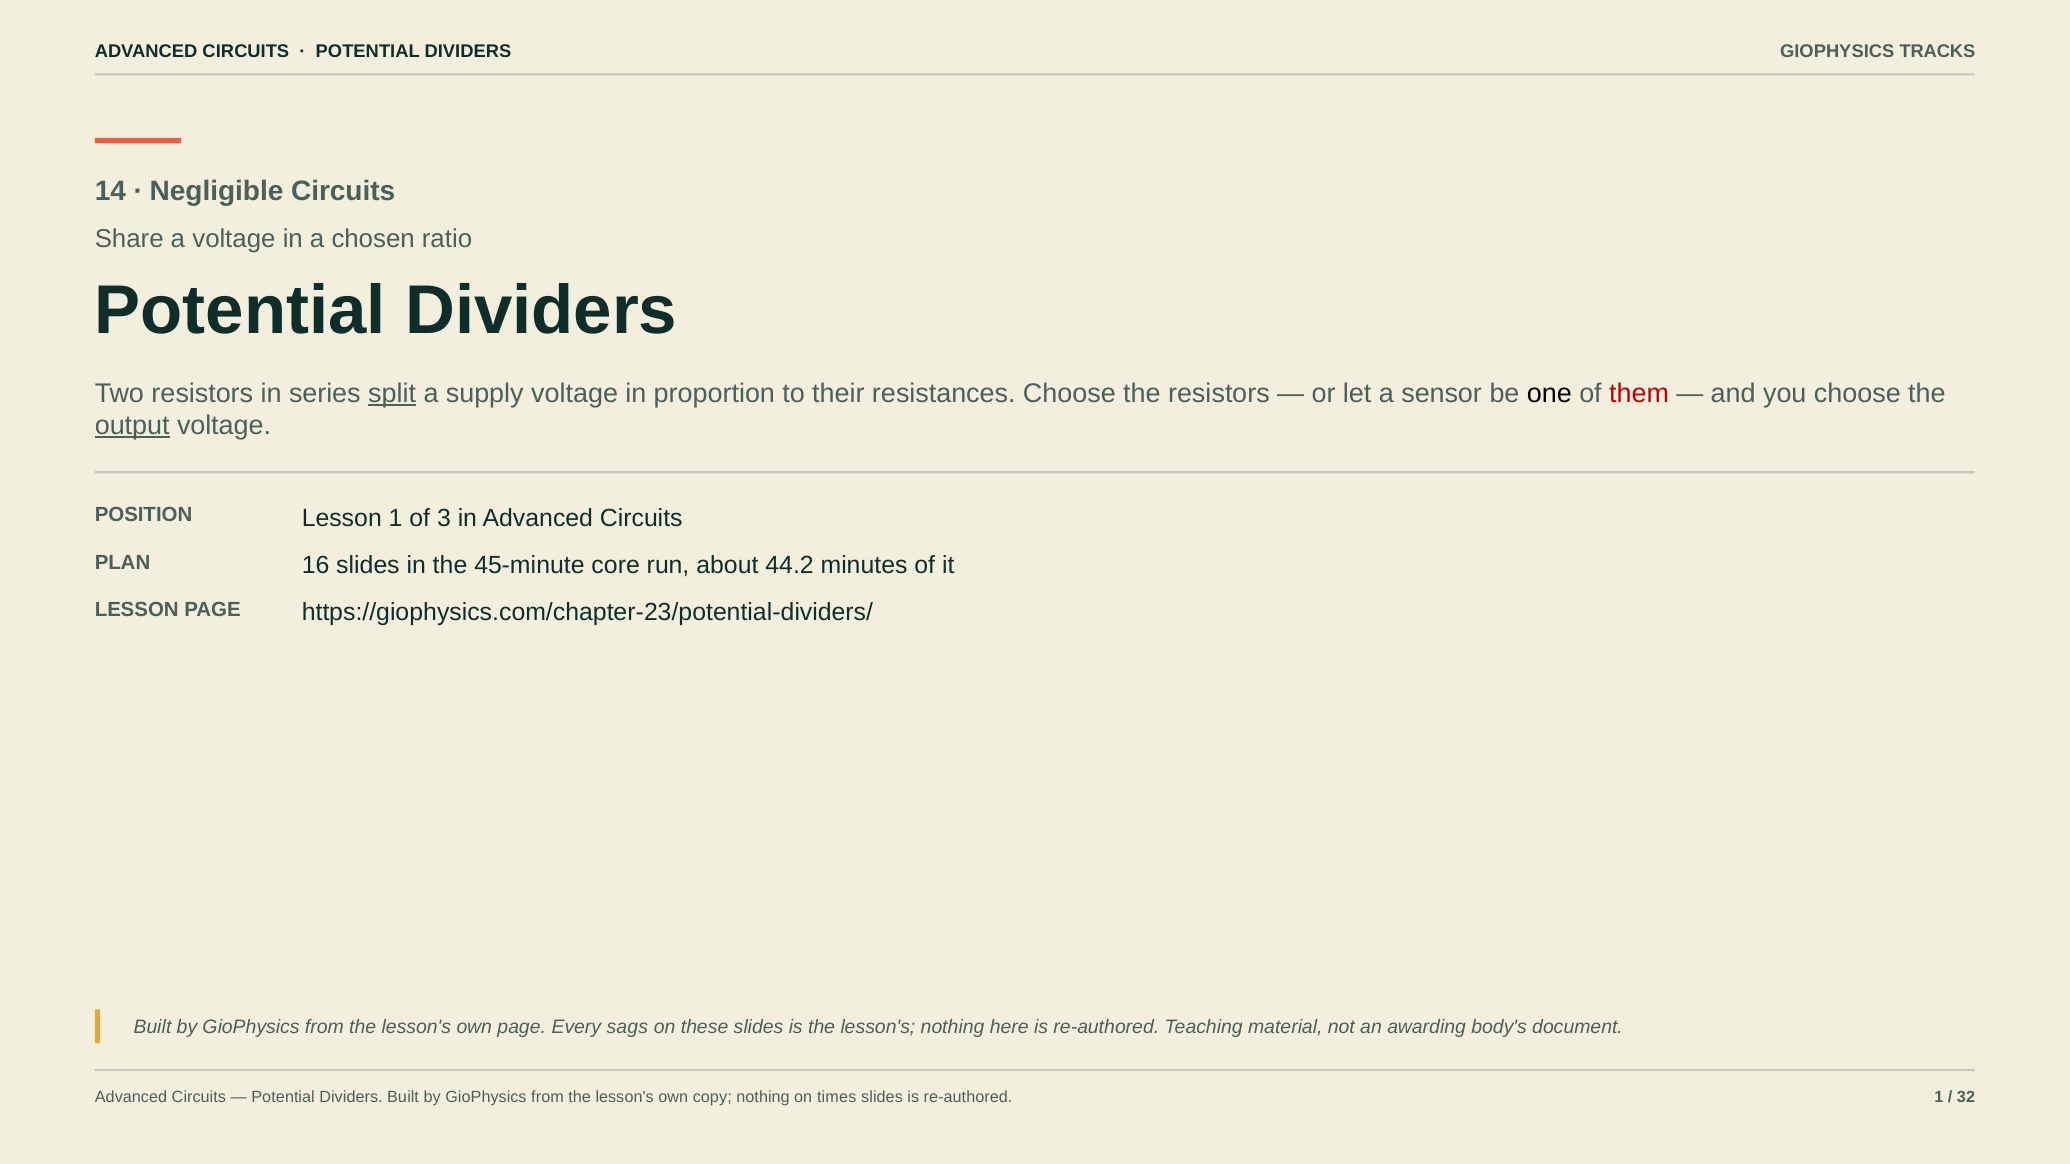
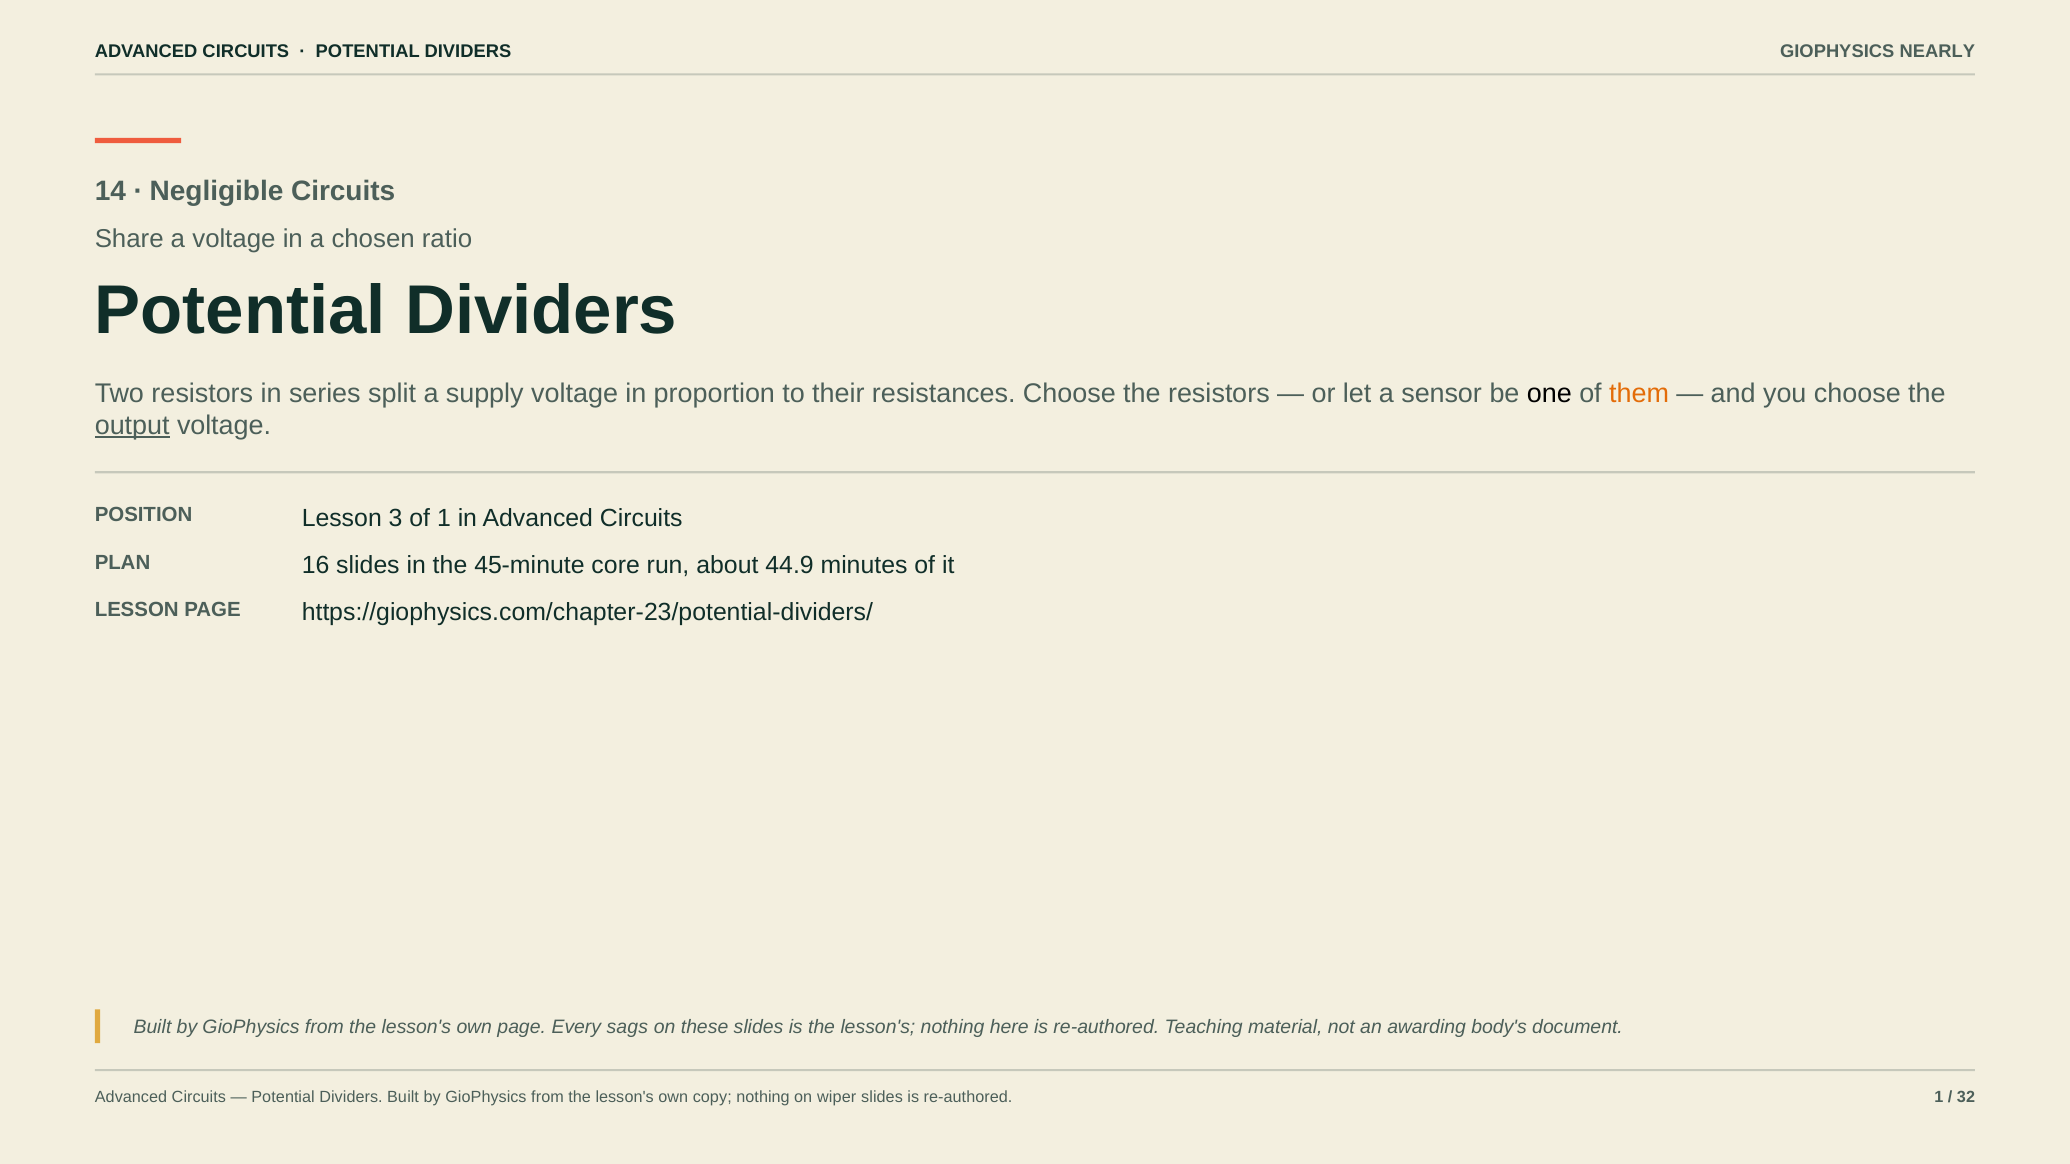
TRACKS: TRACKS -> NEARLY (1937, 51)
split underline: present -> none (392, 393)
them colour: red -> orange (1639, 393)
Lesson 1: 1 -> 3 (396, 518)
of 3: 3 -> 1 (444, 518)
44.2: 44.2 -> 44.9 (790, 565)
times: times -> wiper (837, 1098)
